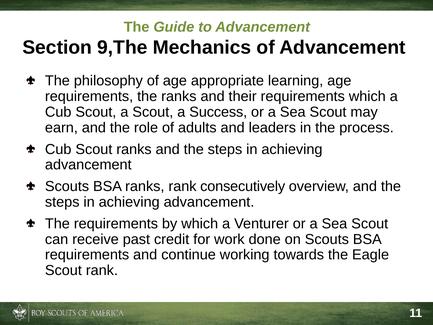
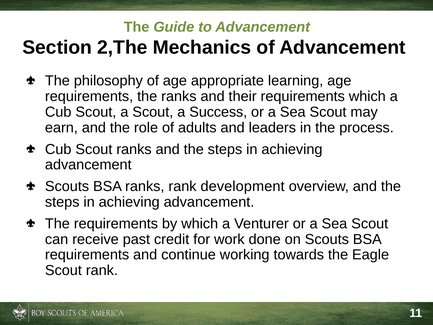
9,The: 9,The -> 2,The (122, 47)
consecutively: consecutively -> development (243, 186)
